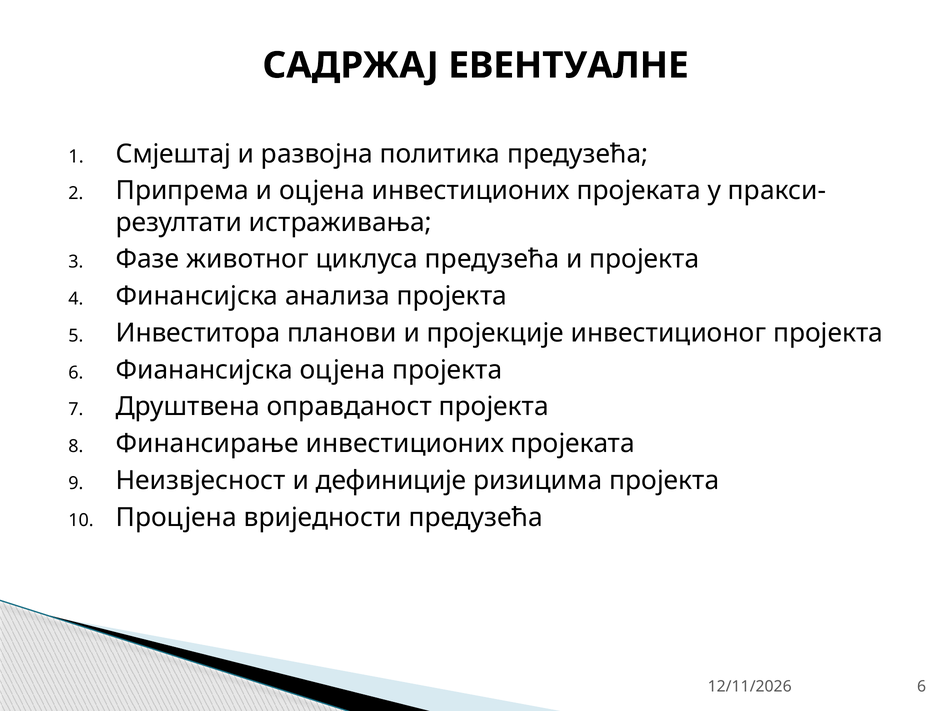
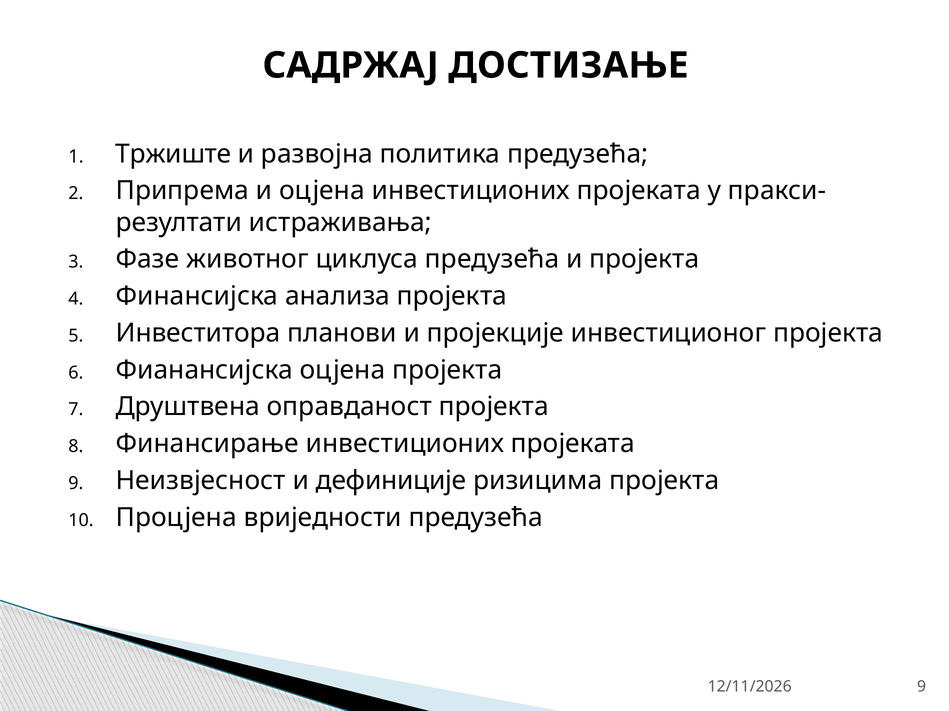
ЕВЕНТУАЛНЕ: ЕВЕНТУАЛНЕ -> ДОСТИЗАЊЕ (568, 65)
Смјештај: Смјештај -> Тржиште (173, 154)
6: 6 -> 9 (922, 687)
